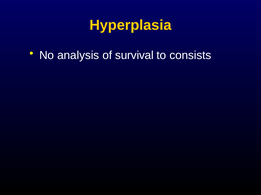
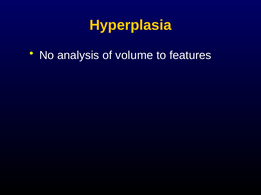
survival: survival -> volume (134, 55)
consists: consists -> features (190, 55)
